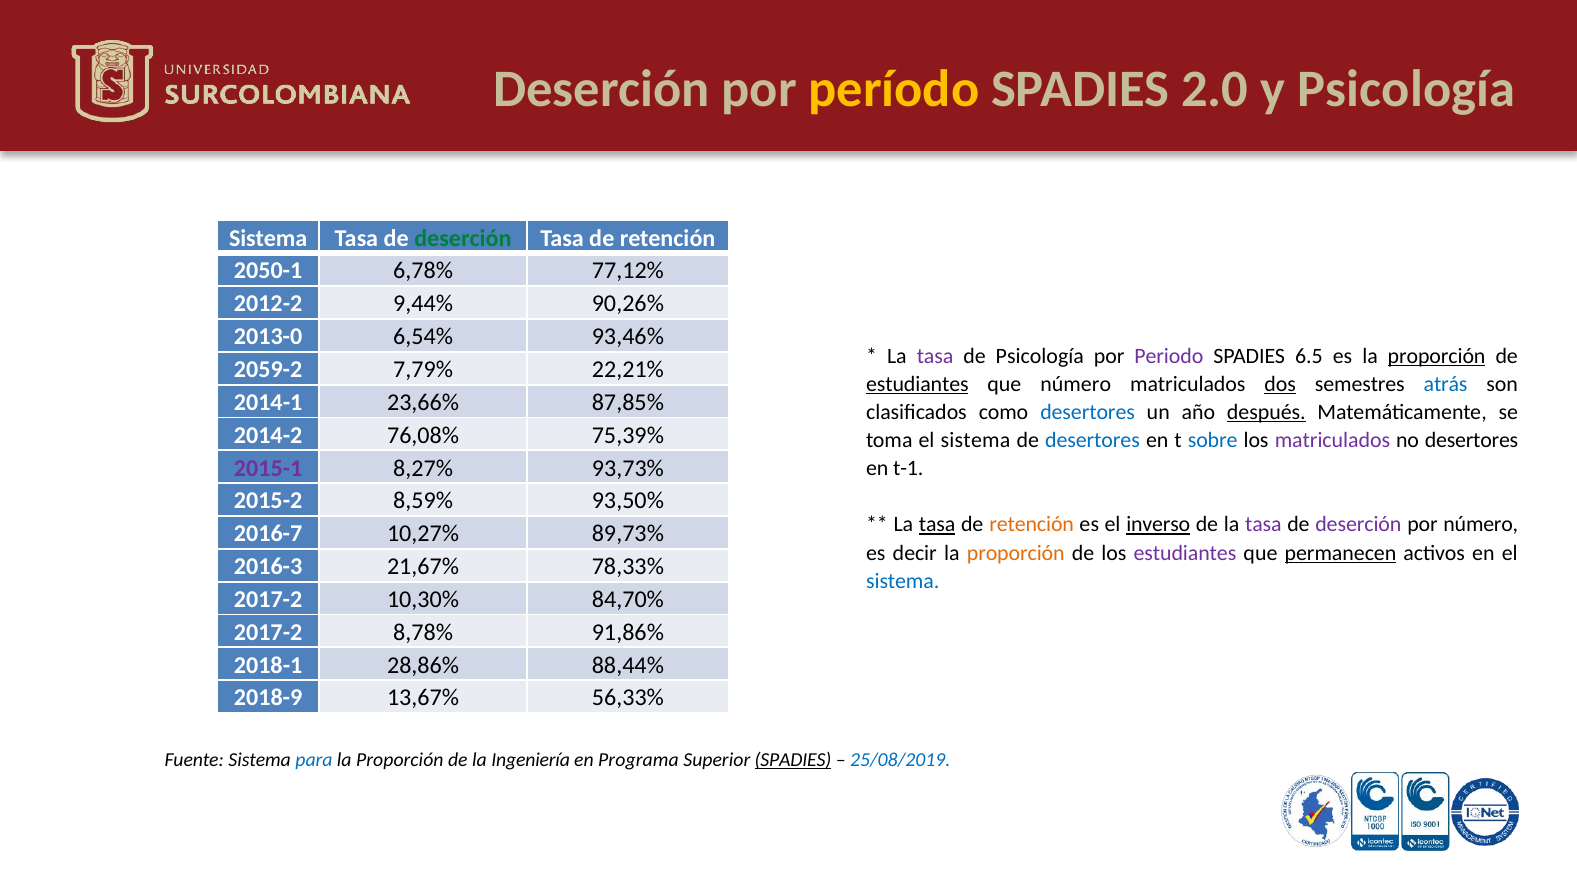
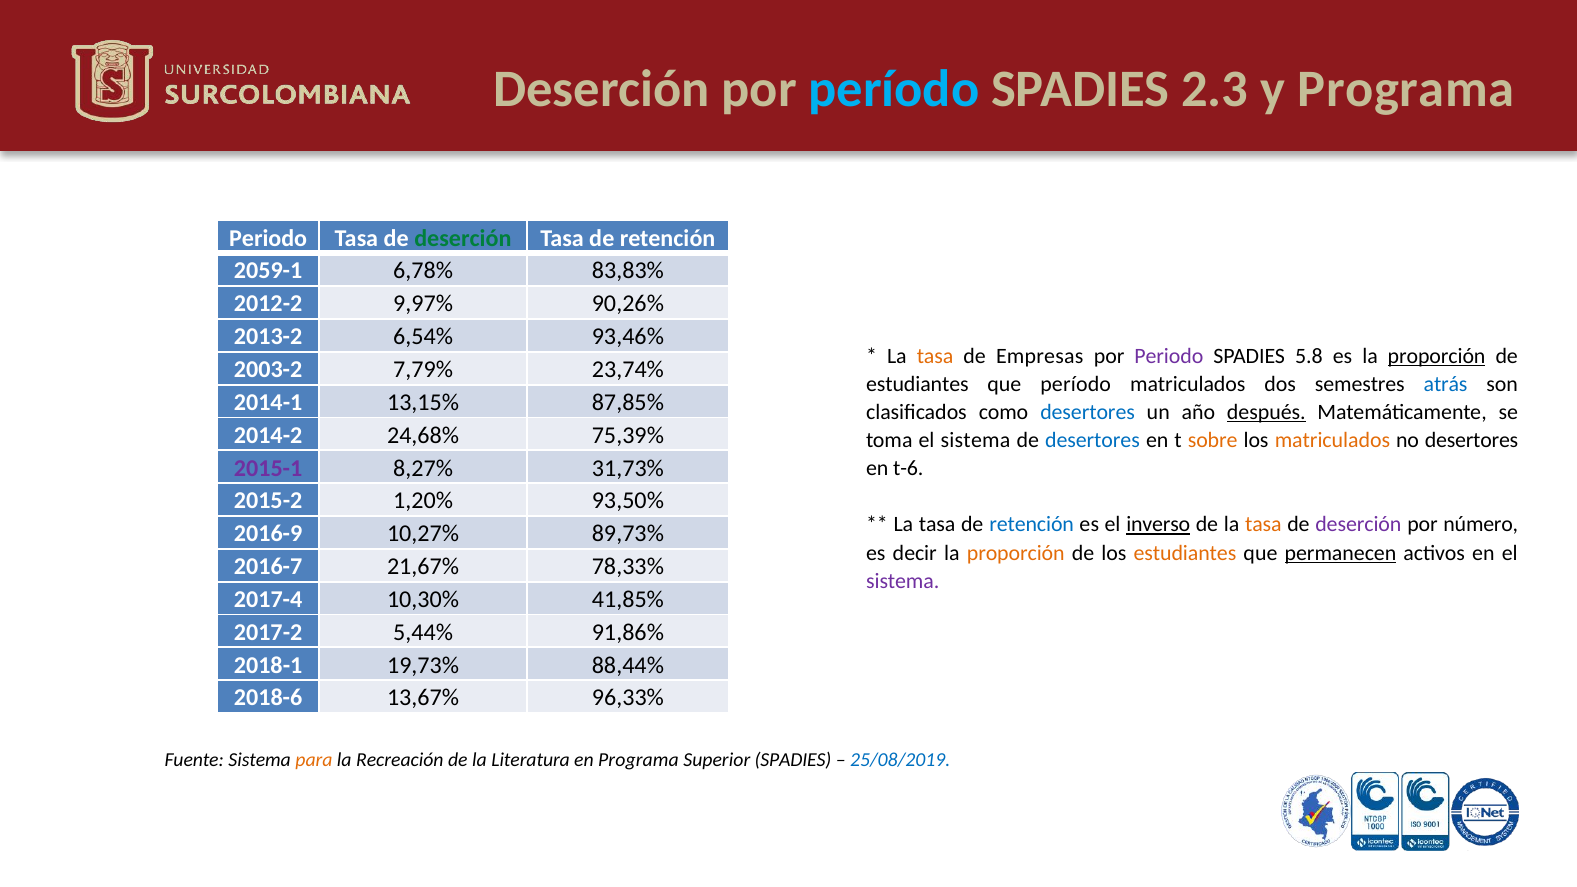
período colour: yellow -> light blue (894, 89)
2.0: 2.0 -> 2.3 (1215, 89)
y Psicología: Psicología -> Programa (1406, 89)
Sistema: Sistema -> Periodo (268, 238)
2050-1: 2050-1 -> 2059-1 (268, 271)
77,12%: 77,12% -> 83,83% (628, 271)
9,44%: 9,44% -> 9,97% (423, 304)
2013-0: 2013-0 -> 2013-2 (268, 337)
tasa colour: purple -> orange (935, 356)
de Psicología: Psicología -> Empresas (1040, 356)
6.5: 6.5 -> 5.8 (1309, 356)
2059-2: 2059-2 -> 2003-2 (268, 370)
22,21%: 22,21% -> 23,74% (628, 370)
estudiantes underline: present -> none (917, 384)
que número: número -> período (1076, 384)
dos underline: present -> none (1280, 384)
23,66%: 23,66% -> 13,15% (423, 402)
76,08%: 76,08% -> 24,68% (423, 435)
sobre colour: blue -> orange (1213, 440)
matriculados colour: purple -> orange (1332, 440)
93,73%: 93,73% -> 31,73% (628, 468)
t-1: t-1 -> t-6 (908, 469)
8,59%: 8,59% -> 1,20% (423, 501)
tasa underline: present -> none (937, 525)
retención colour: orange -> blue (1032, 525)
tasa colour: purple -> orange (1263, 525)
2016-7: 2016-7 -> 2016-9 (268, 534)
estudiantes colour: purple -> orange (1185, 553)
2016-3: 2016-3 -> 2016-7 (268, 567)
sistema colour: blue -> purple (903, 581)
2017-2: 2017-2 -> 2017-4 (268, 600)
84,70%: 84,70% -> 41,85% (628, 600)
8,78%: 8,78% -> 5,44% (423, 632)
28,86%: 28,86% -> 19,73% (423, 665)
2018-9: 2018-9 -> 2018-6 (268, 698)
56,33%: 56,33% -> 96,33% (628, 698)
para colour: blue -> orange (314, 760)
Proporción: Proporción -> Recreación (400, 760)
Ingeniería: Ingeniería -> Literatura (531, 760)
SPADIES underline: present -> none (793, 760)
